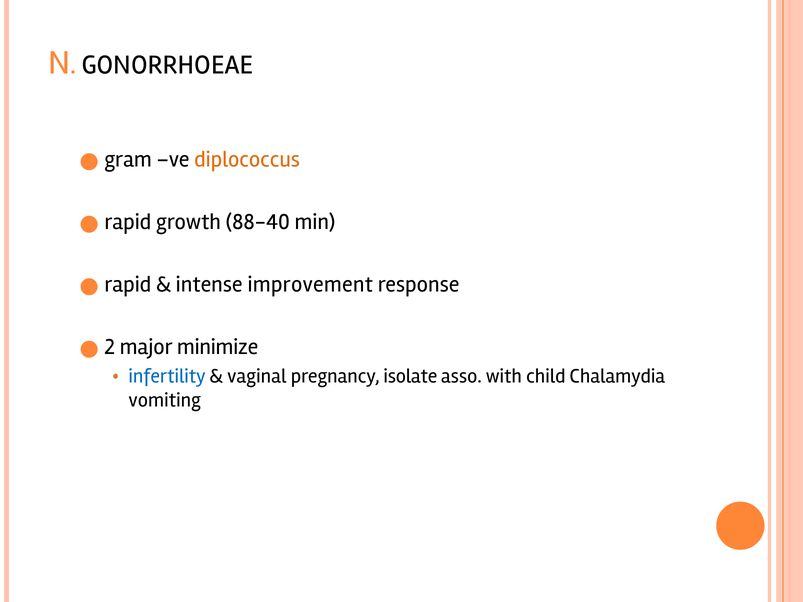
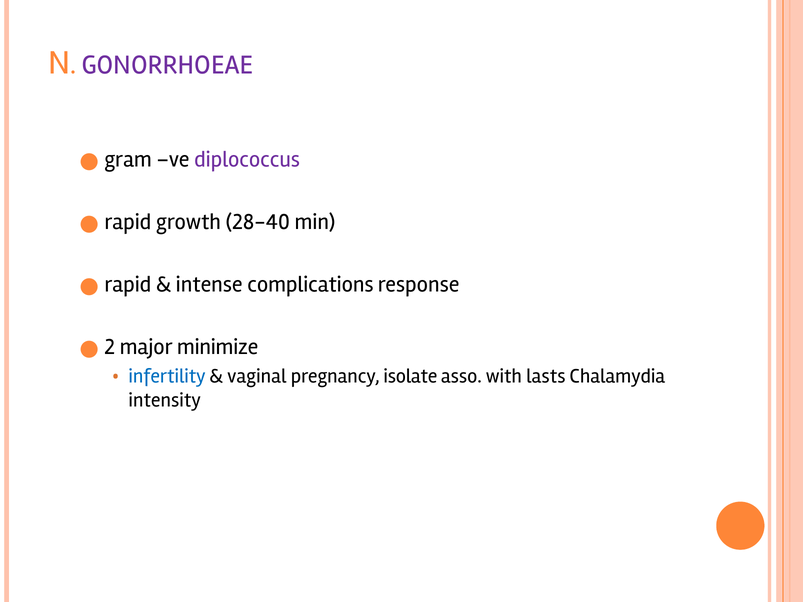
GONORRHOEAE colour: black -> purple (168, 65)
diplococcus colour: orange -> purple (247, 159)
88-40: 88-40 -> 28-40 (258, 222)
improvement: improvement -> complications (310, 284)
child: child -> lasts (546, 376)
vomiting: vomiting -> intensity (165, 400)
